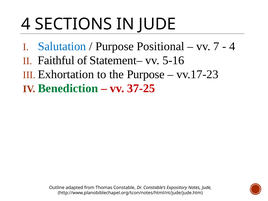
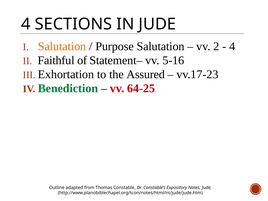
Salutation colour: blue -> orange (62, 46)
Purpose Positional: Positional -> Salutation (161, 46)
7: 7 -> 2 (216, 46)
the Purpose: Purpose -> Assured (146, 74)
37-25: 37-25 -> 64-25 (141, 88)
